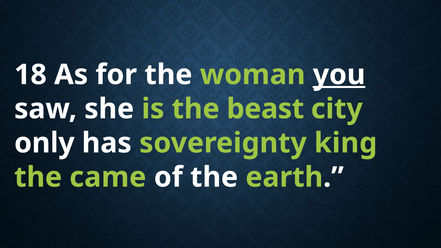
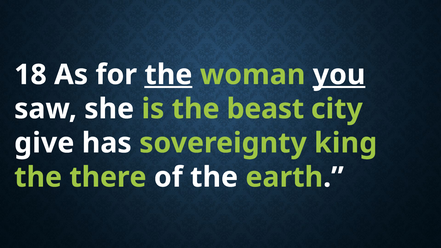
the underline: none -> present (168, 75)
only: only -> give (44, 143)
came: came -> there (108, 177)
